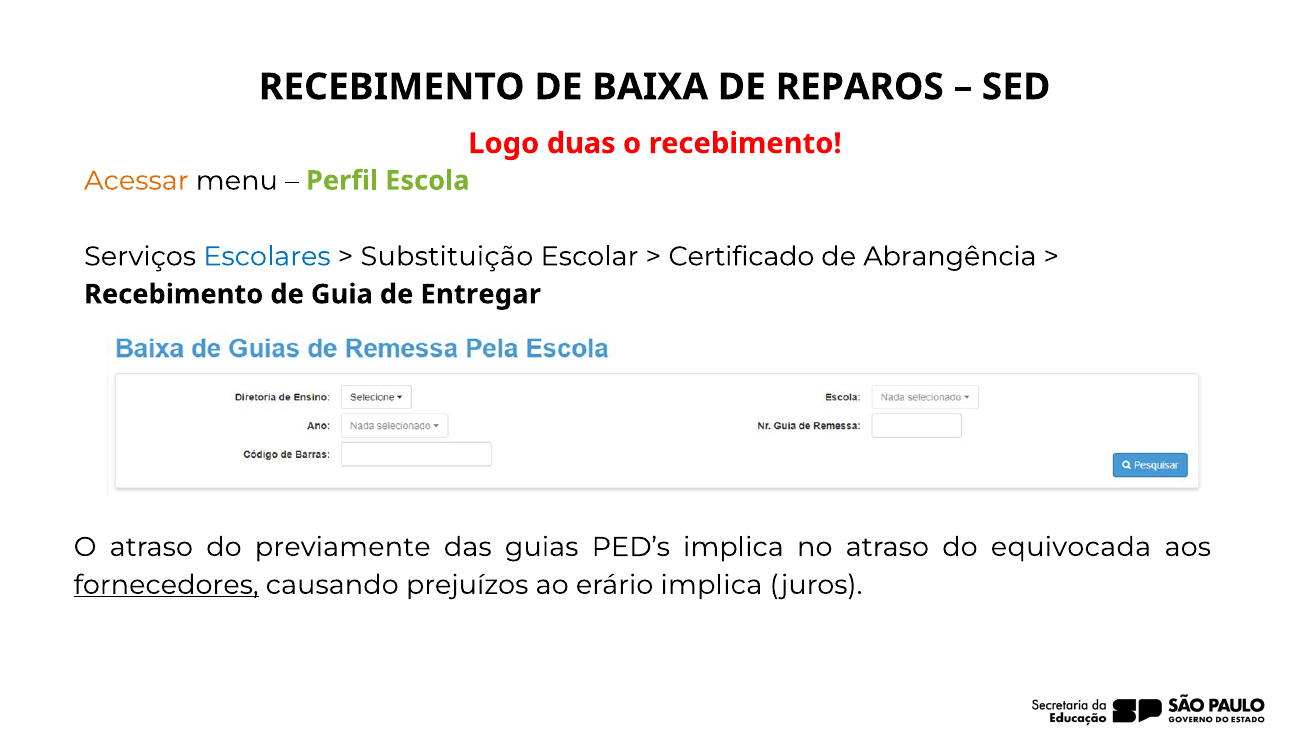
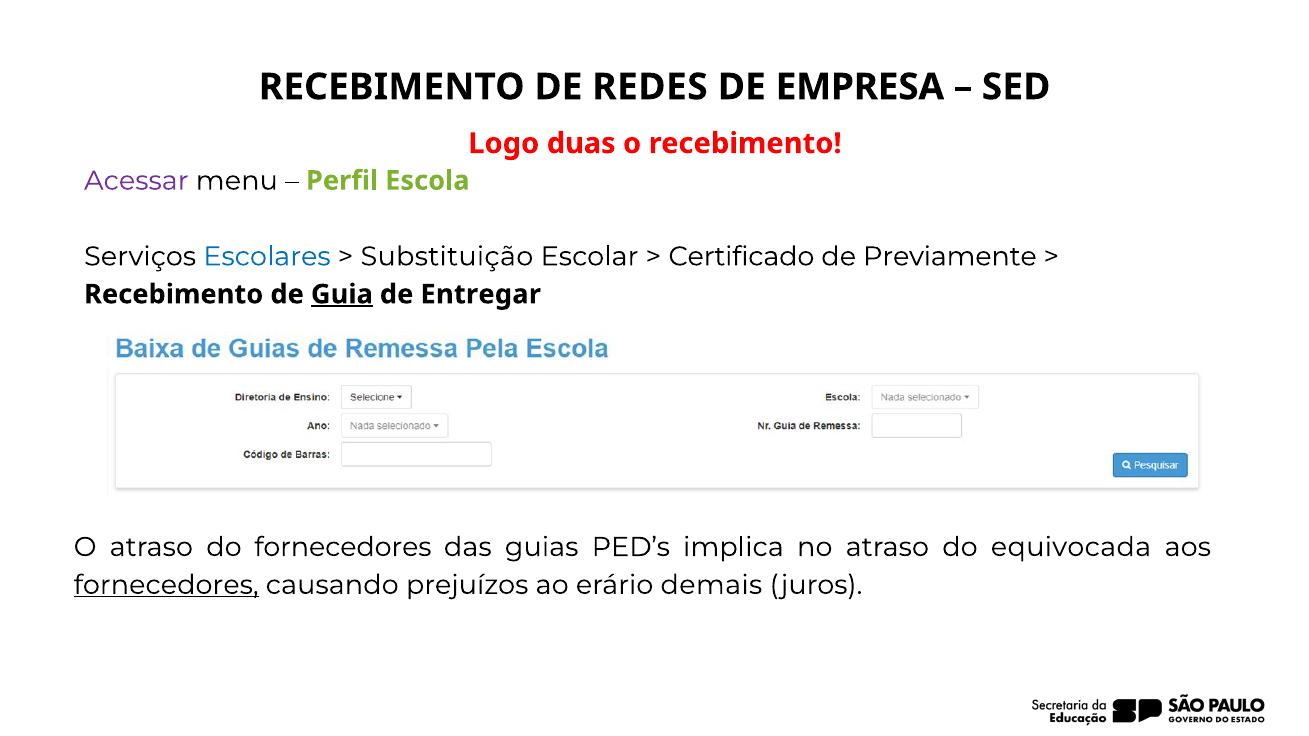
BAIXA: BAIXA -> REDES (650, 87)
REPAROS: REPAROS -> EMPRESA (860, 87)
Acessar colour: orange -> purple (136, 181)
Abrangência: Abrangência -> Previamente (950, 257)
Guia underline: none -> present (342, 294)
do previamente: previamente -> fornecedores (343, 547)
erário implica: implica -> demais (711, 585)
